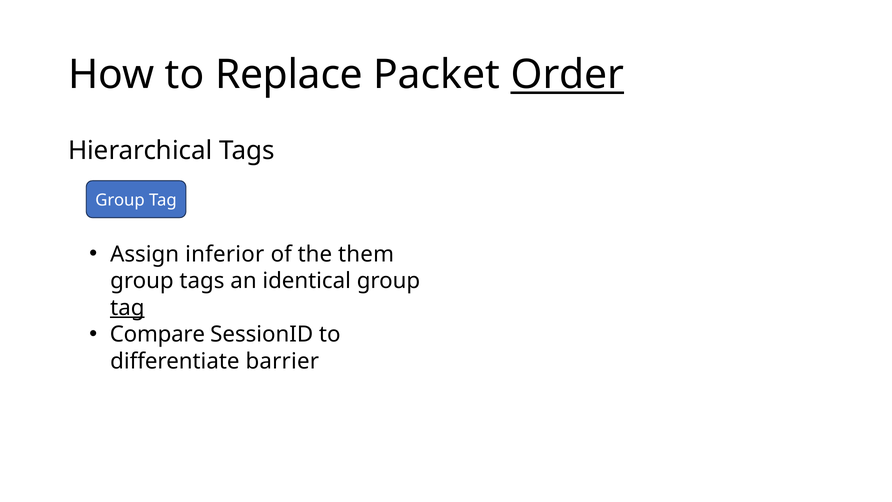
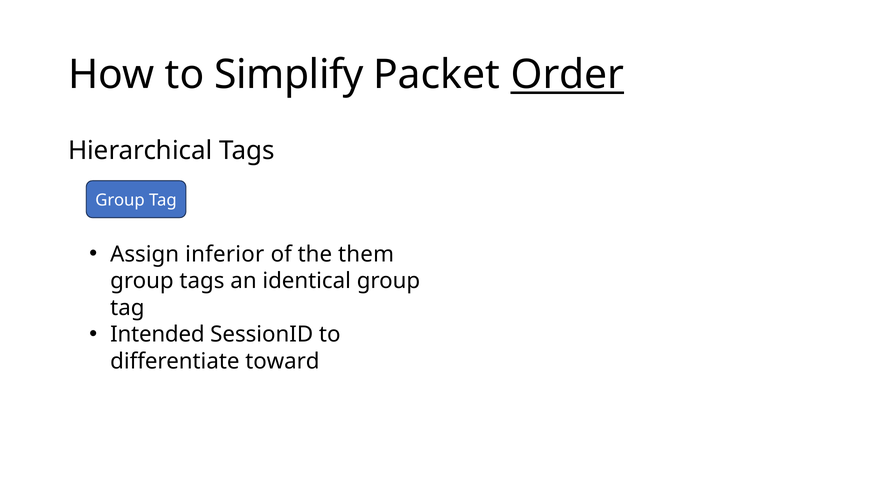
Replace: Replace -> Simplify (289, 75)
tag underline: present -> none (127, 308)
Compare: Compare -> Intended (157, 334)
barrier: barrier -> toward (282, 361)
